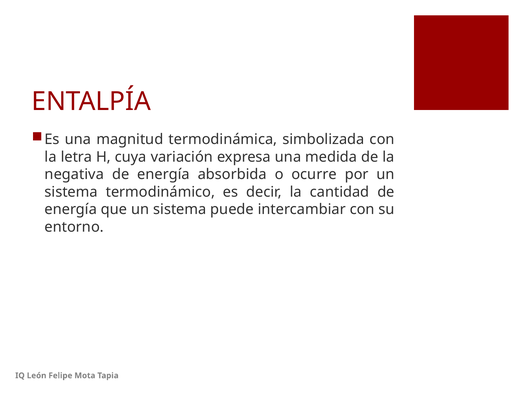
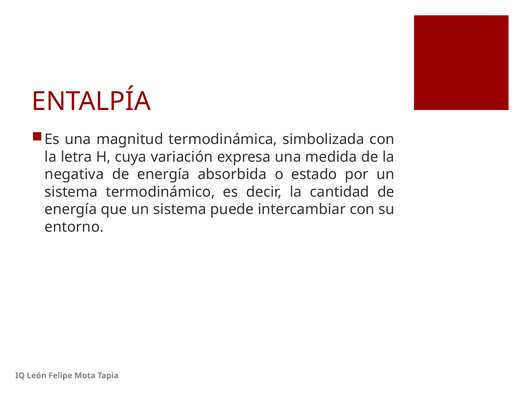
ocurre: ocurre -> estado (314, 174)
